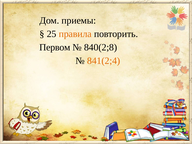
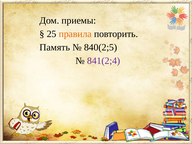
Первом: Первом -> Память (55, 47)
840(2;8: 840(2;8 -> 840(2;5 (101, 47)
841(2;4 colour: orange -> purple (104, 61)
